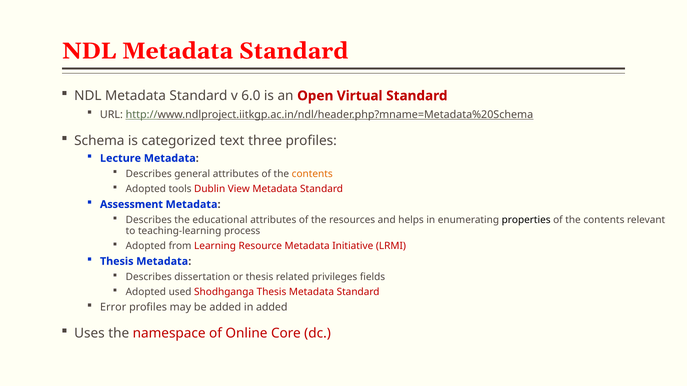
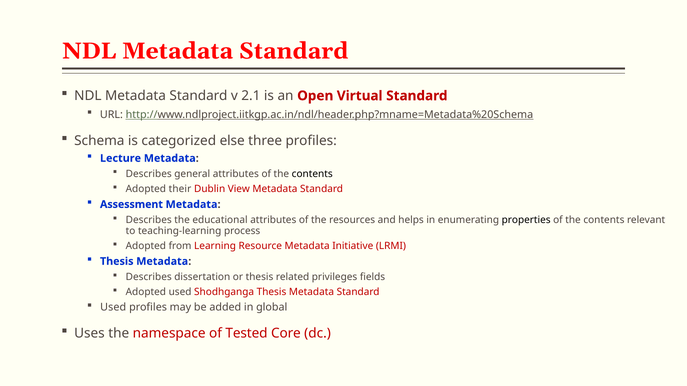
6.0: 6.0 -> 2.1 (251, 96)
text: text -> else (232, 141)
contents colour: orange -> black (312, 174)
tools: tools -> their (180, 189)
Error: Error -> Used (113, 308)
in added: added -> global (272, 308)
Online: Online -> Tested (247, 334)
